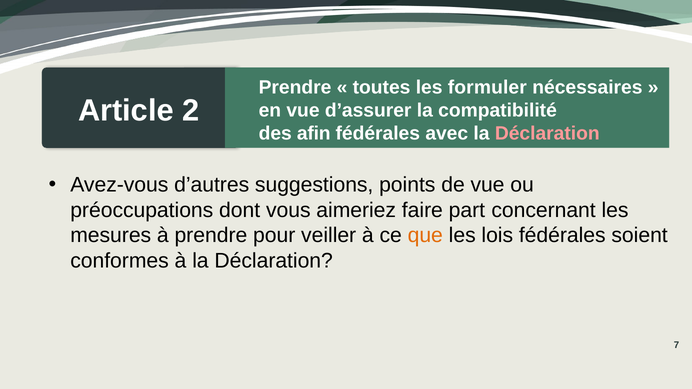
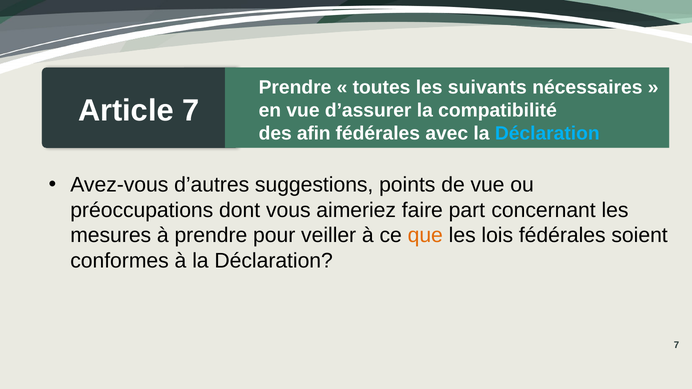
formuler: formuler -> suivants (487, 87)
Article 2: 2 -> 7 (191, 111)
Déclaration colour: pink -> light blue (547, 134)
